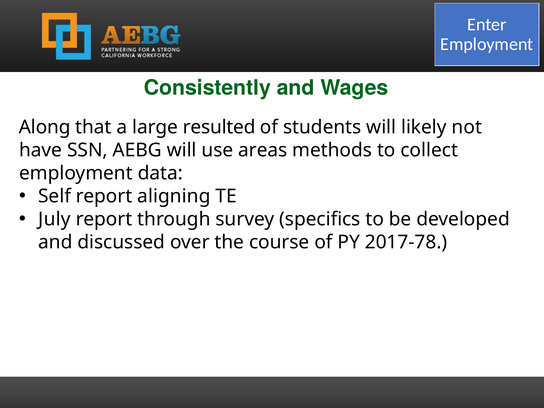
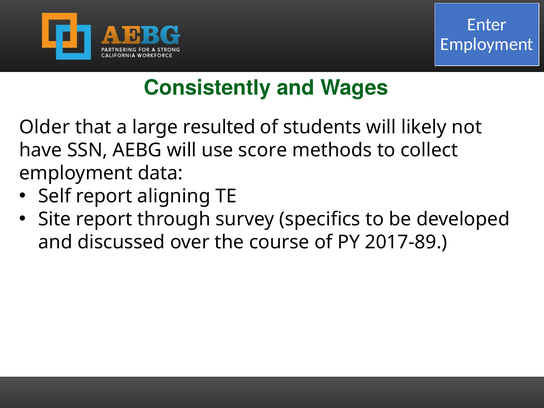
Along: Along -> Older (45, 127)
areas: areas -> score (263, 150)
July: July -> Site (55, 219)
2017-78: 2017-78 -> 2017-89 (406, 242)
